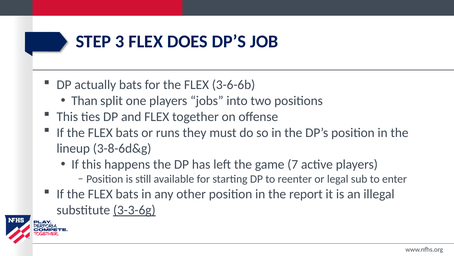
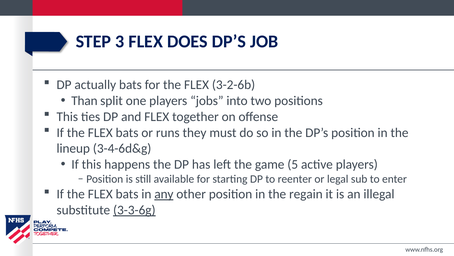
3-6-6b: 3-6-6b -> 3-2-6b (234, 85)
3-8-6d&g: 3-8-6d&g -> 3-4-6d&g (122, 148)
7: 7 -> 5 (293, 164)
any underline: none -> present (164, 194)
report: report -> regain (306, 194)
